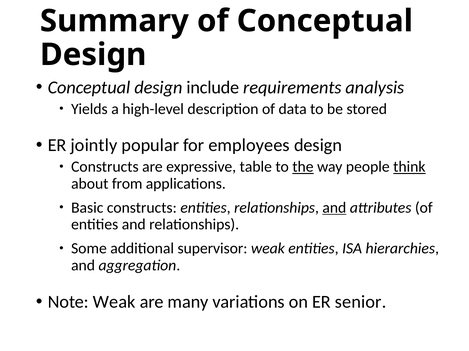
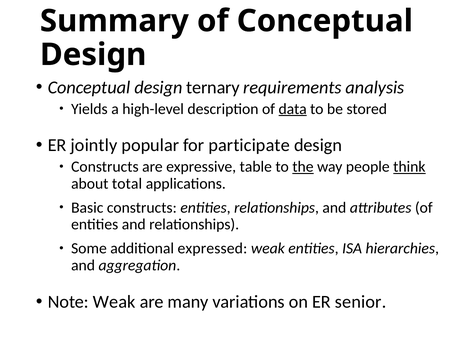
include: include -> ternary (213, 88)
data underline: none -> present (293, 109)
employees: employees -> participate (249, 146)
from: from -> total (127, 184)
and underline: present -> none (334, 208)
supervisor: supervisor -> expressed (212, 249)
